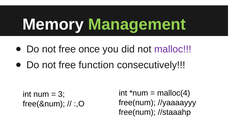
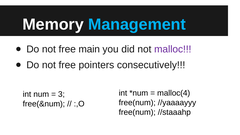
Management colour: light green -> light blue (137, 24)
once: once -> main (89, 49)
function: function -> pointers (96, 65)
